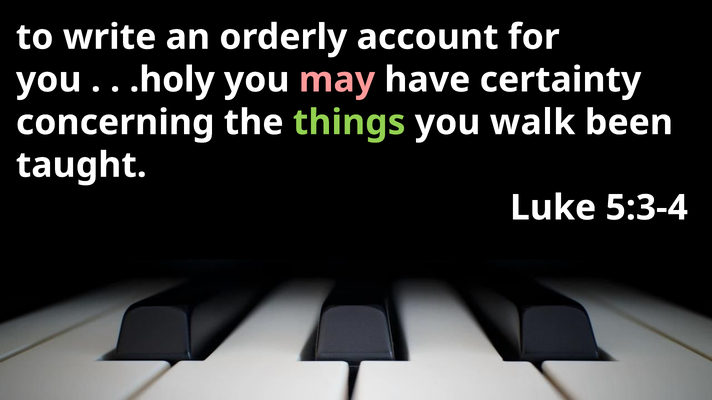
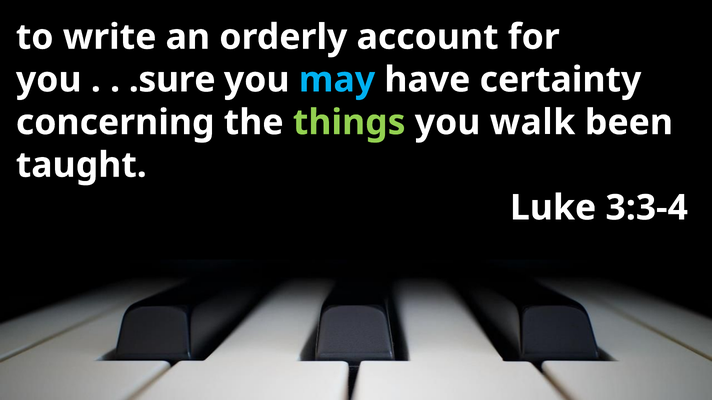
.holy: .holy -> .sure (172, 80)
may colour: pink -> light blue (337, 80)
5:3-4: 5:3-4 -> 3:3-4 (647, 208)
